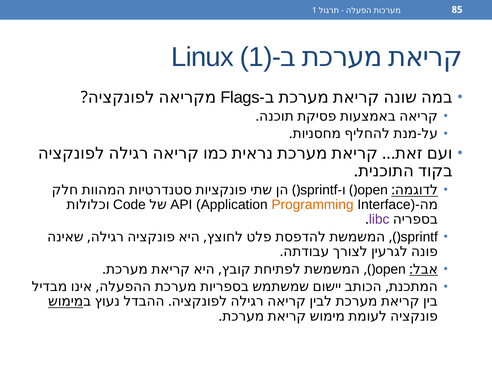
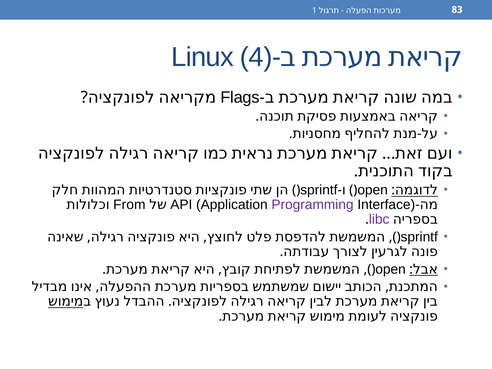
85: 85 -> 83 (457, 10)
Linux 1: 1 -> 4 (256, 57)
Code: Code -> From (129, 205)
Programming colour: orange -> purple (312, 205)
